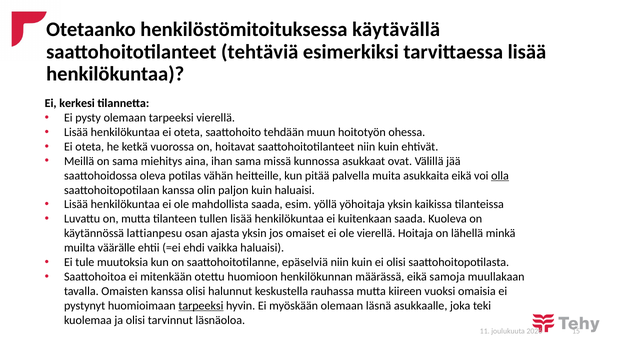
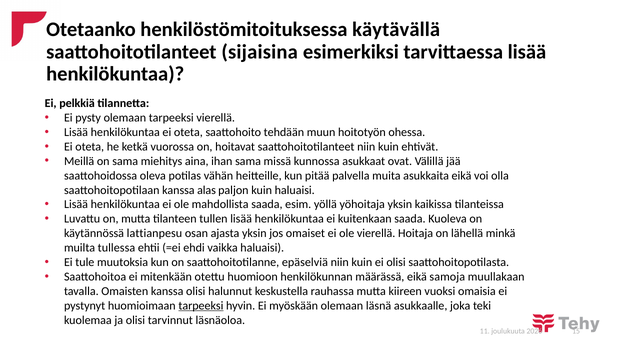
tehtäviä: tehtäviä -> sijaisina (260, 52)
kerkesi: kerkesi -> pelkkiä (77, 103)
olla underline: present -> none (500, 176)
olin: olin -> alas (207, 190)
väärälle: väärälle -> tullessa (116, 248)
